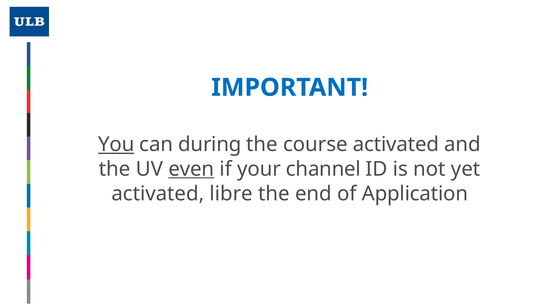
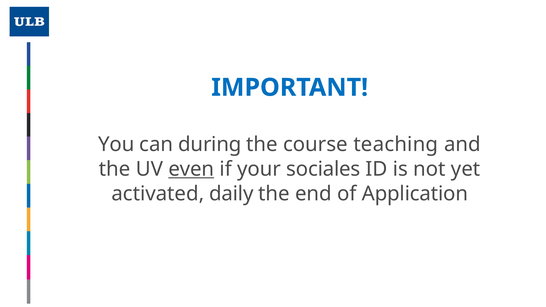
You underline: present -> none (116, 145)
course activated: activated -> teaching (396, 145)
channel: channel -> sociales (323, 169)
libre: libre -> daily (231, 194)
